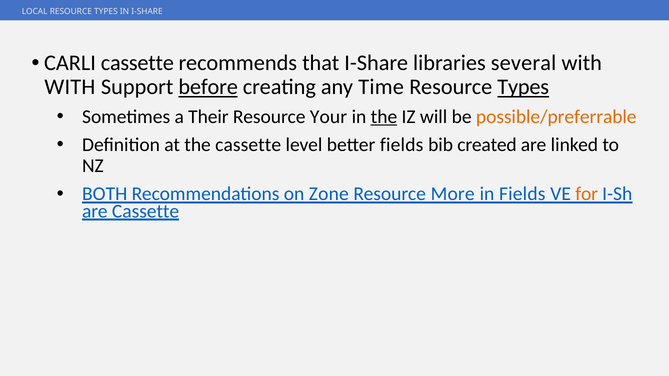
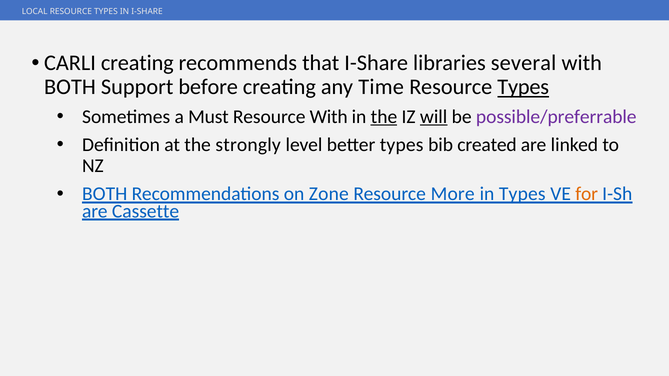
CARLI cassette: cassette -> creating (137, 63)
WITH: WITH -> BOTH (70, 87)
before underline: present -> none (208, 87)
Their: Their -> Must (209, 117)
Resource Your: Your -> With (329, 117)
will underline: none -> present (434, 117)
possible/preferrable colour: orange -> purple (556, 117)
the cassette: cassette -> strongly (248, 145)
better fields: fields -> types (402, 145)
in Fields: Fields -> Types (522, 194)
